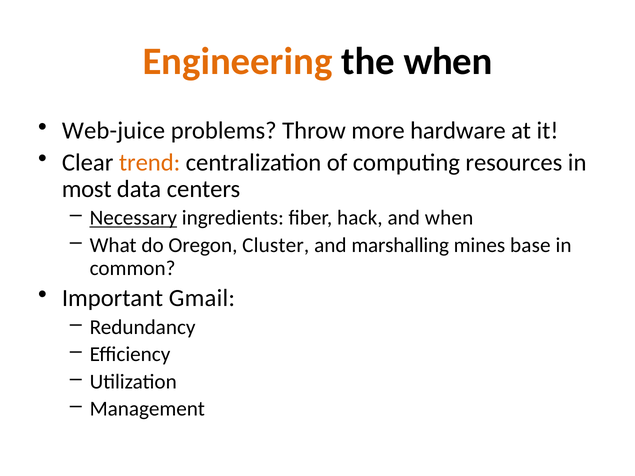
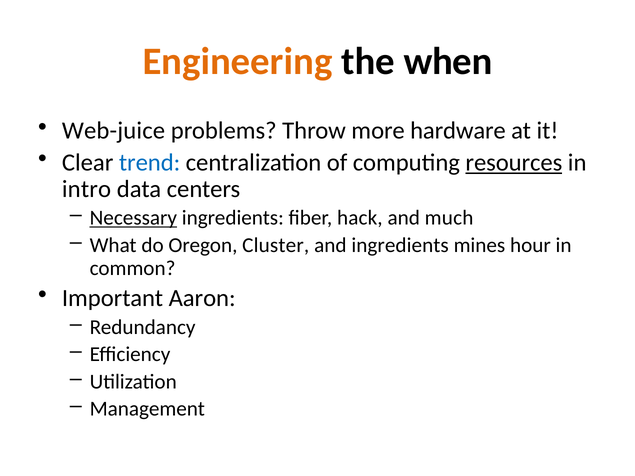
trend colour: orange -> blue (150, 163)
resources underline: none -> present (514, 163)
most: most -> intro (87, 189)
and when: when -> much (449, 218)
and marshalling: marshalling -> ingredients (400, 245)
base: base -> hour (530, 245)
Gmail: Gmail -> Aaron (202, 298)
